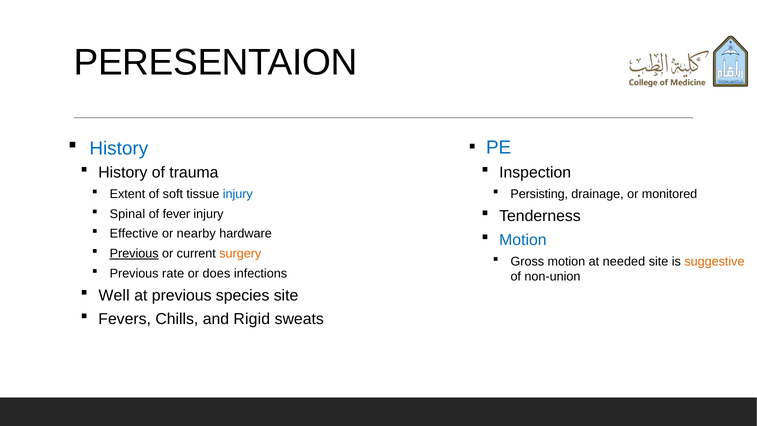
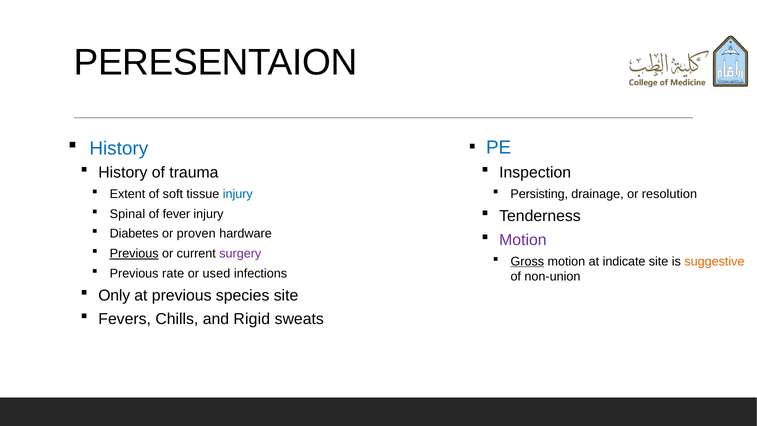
monitored: monitored -> resolution (669, 194)
Effective: Effective -> Diabetes (134, 234)
nearby: nearby -> proven (196, 234)
Motion colour: blue -> purple (523, 240)
surgery colour: orange -> purple (240, 254)
Gross underline: none -> present (527, 261)
needed: needed -> indicate (624, 261)
does: does -> used (216, 273)
Well: Well -> Only (114, 295)
